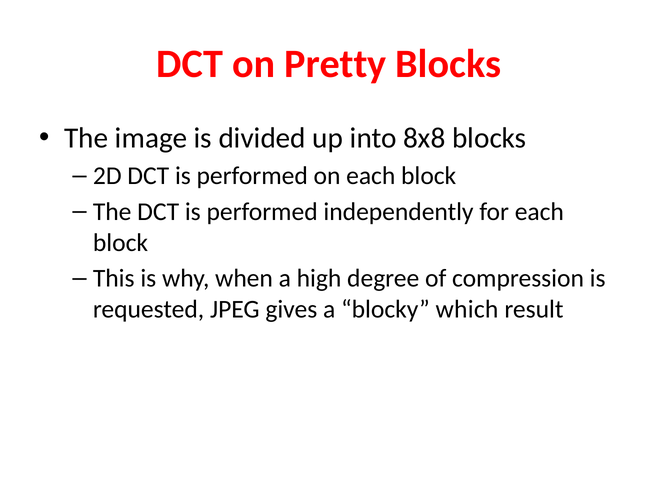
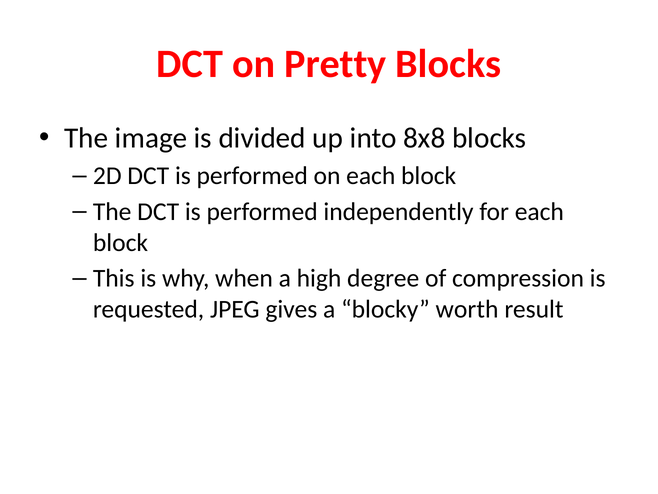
which: which -> worth (467, 309)
